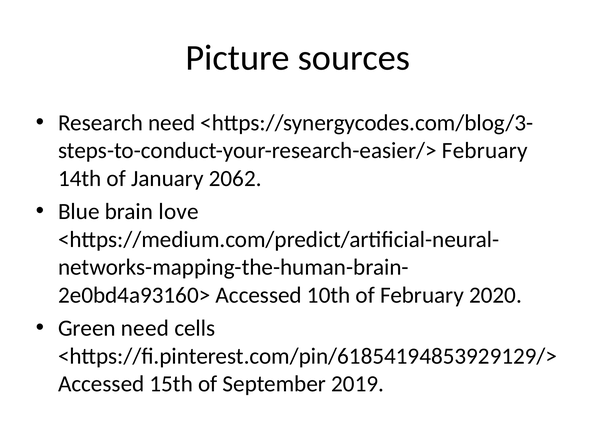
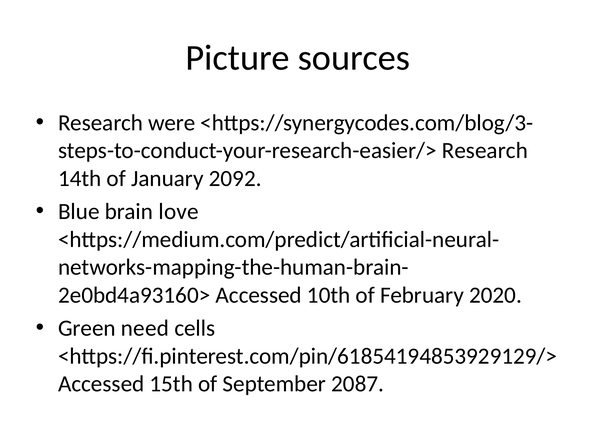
Research need: need -> were (172, 123)
February: February -> Research (485, 151)
2062: 2062 -> 2092 (235, 178)
2019: 2019 -> 2087 (358, 384)
